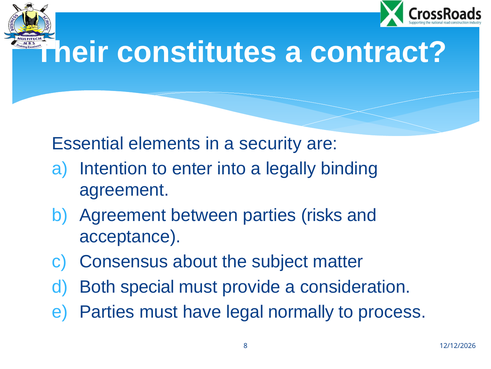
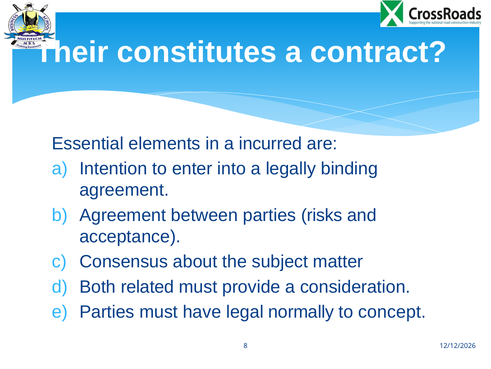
security: security -> incurred (271, 143)
special: special -> related (147, 286)
process: process -> concept (392, 311)
